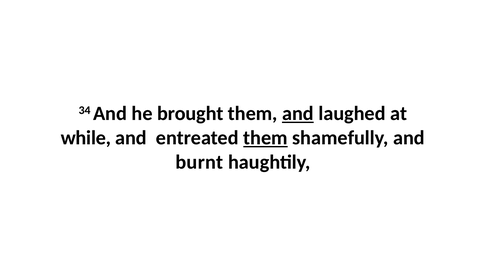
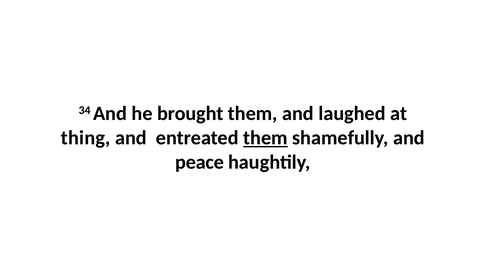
and underline: present -> none (298, 114)
while: while -> thing (86, 138)
burnt: burnt -> peace (200, 162)
